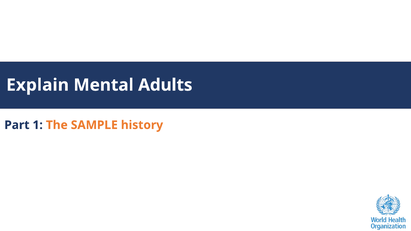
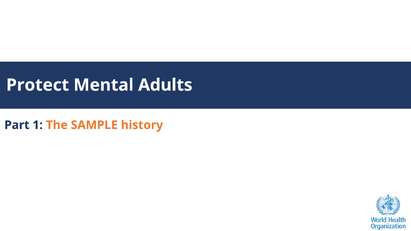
Explain: Explain -> Protect (38, 85)
